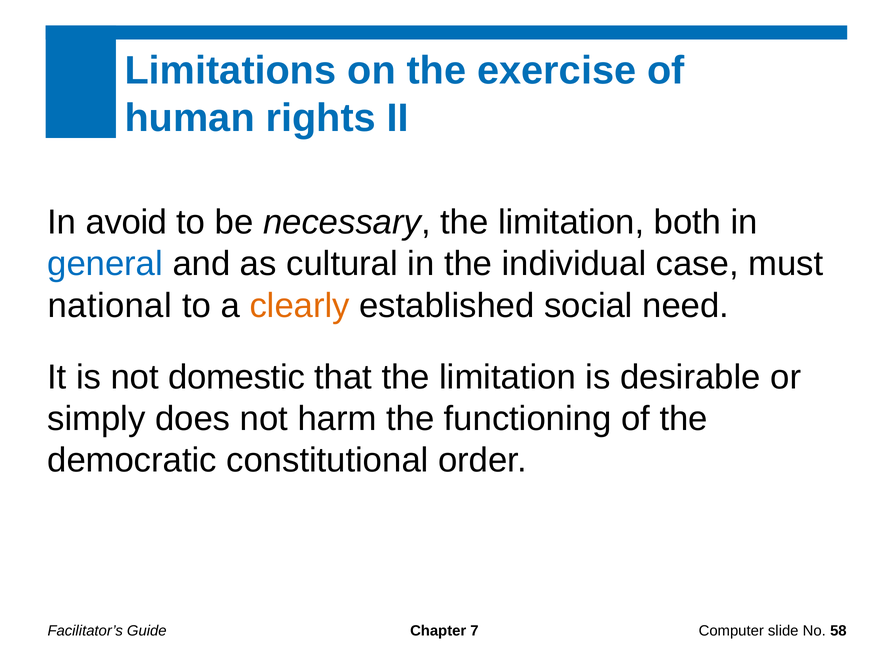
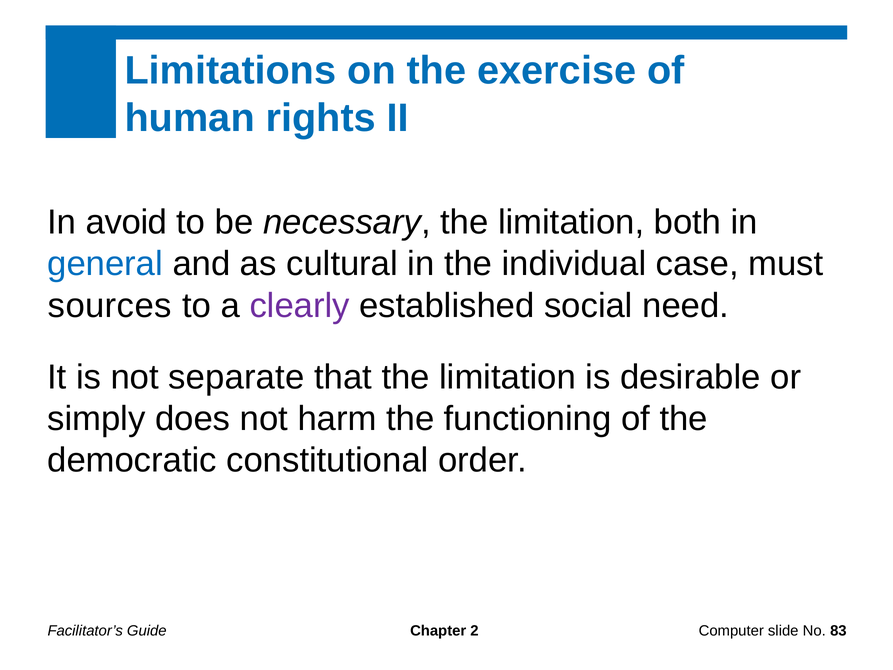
national: national -> sources (110, 305)
clearly colour: orange -> purple (300, 305)
domestic: domestic -> separate (236, 377)
7: 7 -> 2 (474, 631)
58: 58 -> 83 (838, 630)
